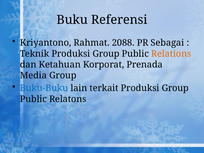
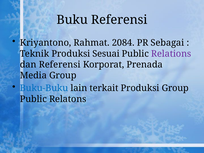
2088: 2088 -> 2084 (123, 43)
Teknik Produksi Group: Group -> Sesuai (106, 54)
Relations colour: orange -> purple (171, 54)
dan Ketahuan: Ketahuan -> Referensi (60, 65)
